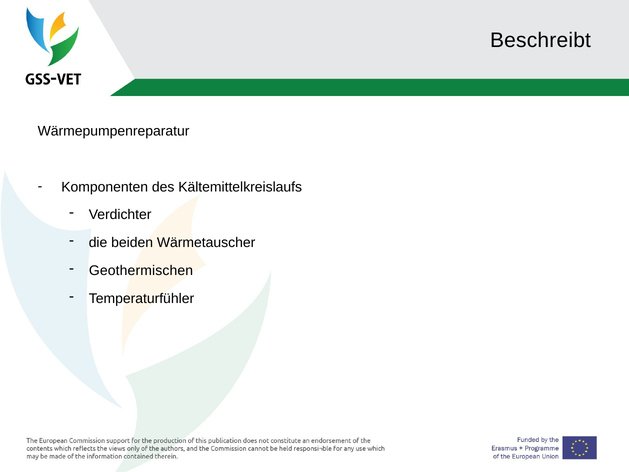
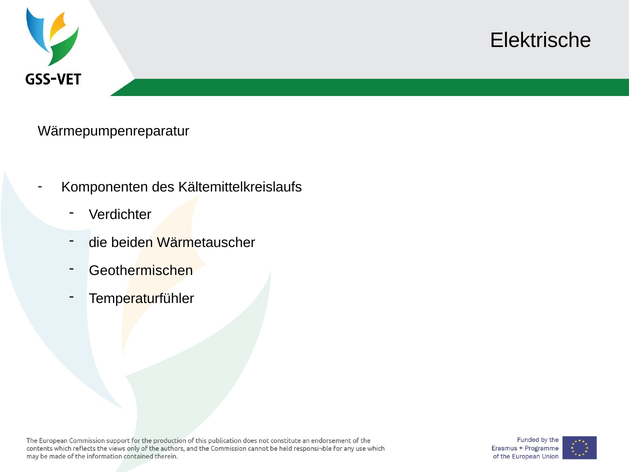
Beschreibt: Beschreibt -> Elektrische (541, 40)
